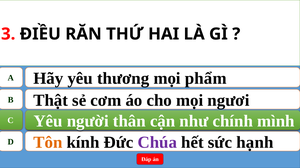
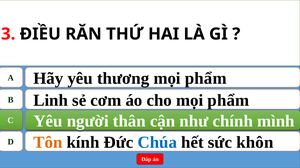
Thật: Thật -> Linh (51, 101)
cho mọi ngươi: ngươi -> phẩm (228, 101)
Chúa colour: purple -> blue (157, 143)
hạnh: hạnh -> khôn (255, 143)
